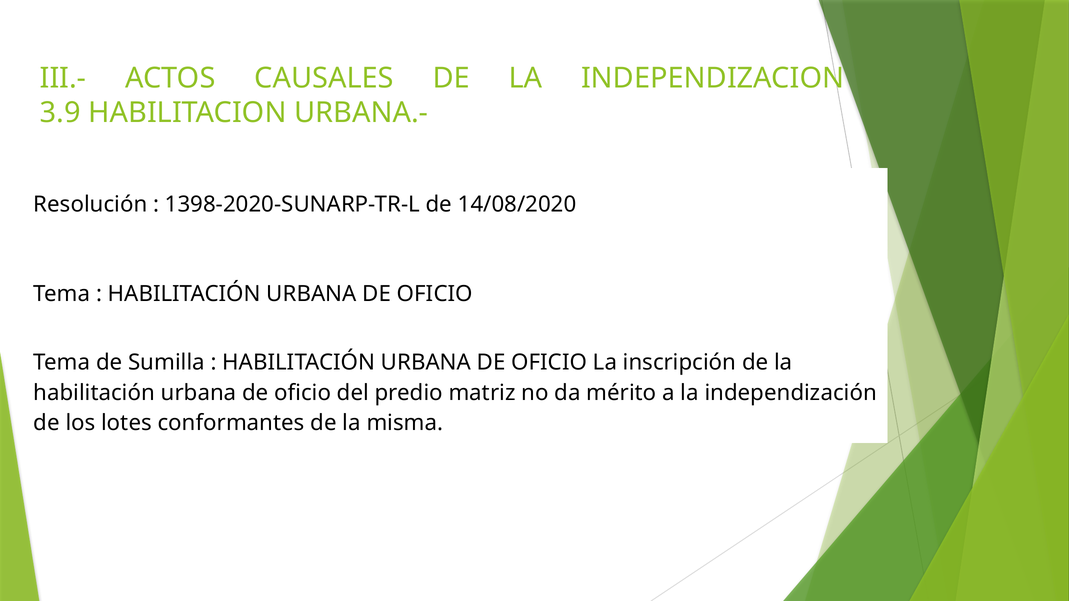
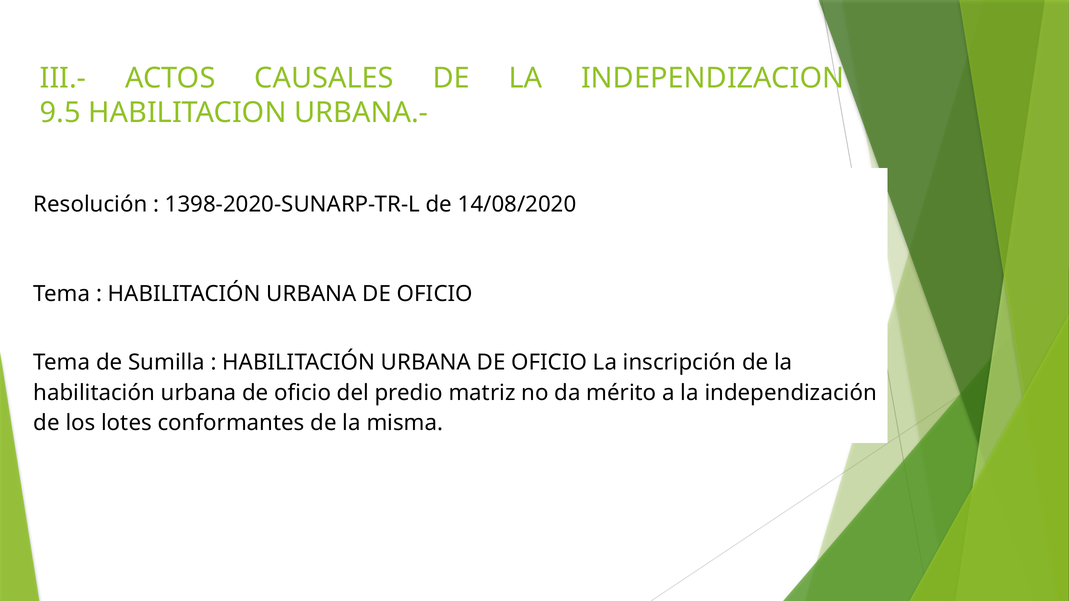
3.9: 3.9 -> 9.5 (60, 113)
